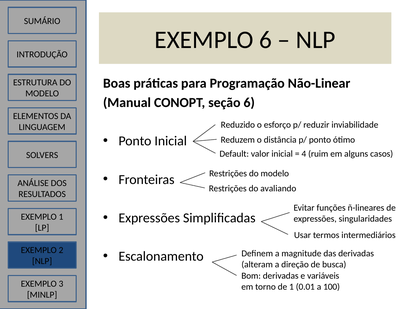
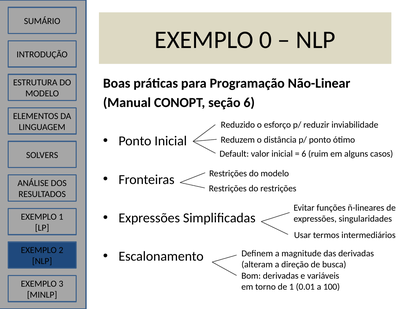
EXEMPLO 6: 6 -> 0 (265, 40)
4: 4 -> 6 (304, 154)
do avaliando: avaliando -> restrições (278, 189)
